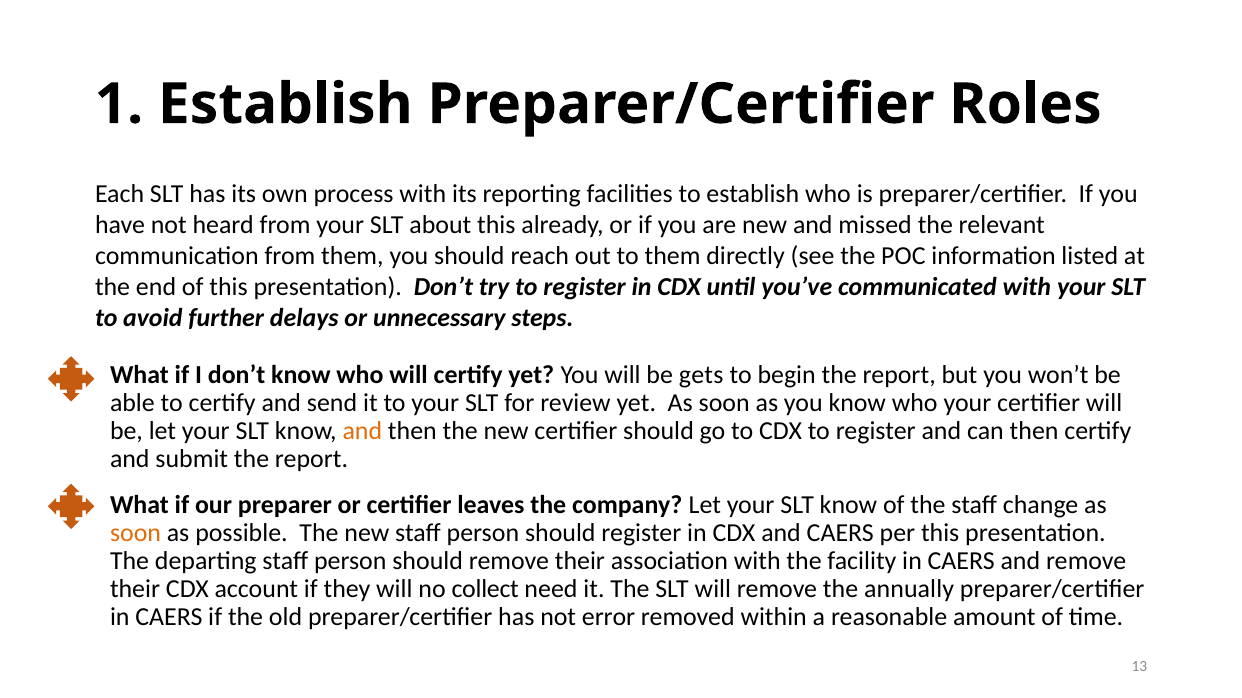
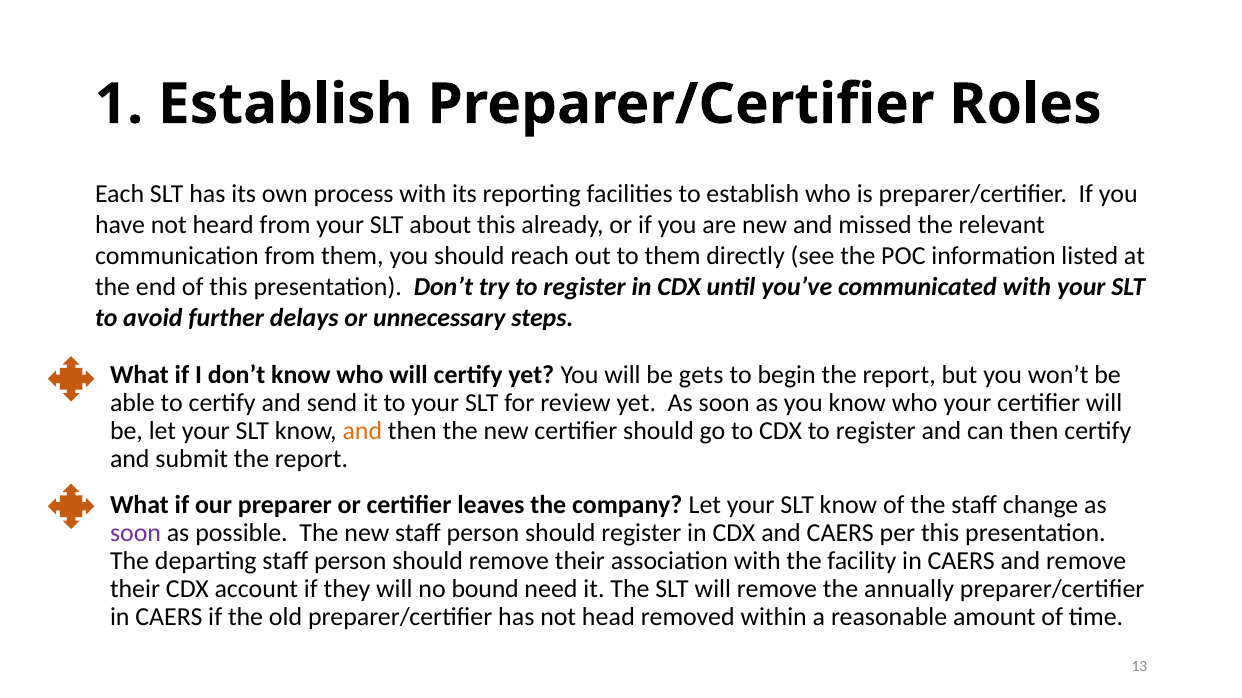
soon colour: orange -> purple (136, 533)
collect: collect -> bound (485, 589)
error: error -> head (608, 617)
